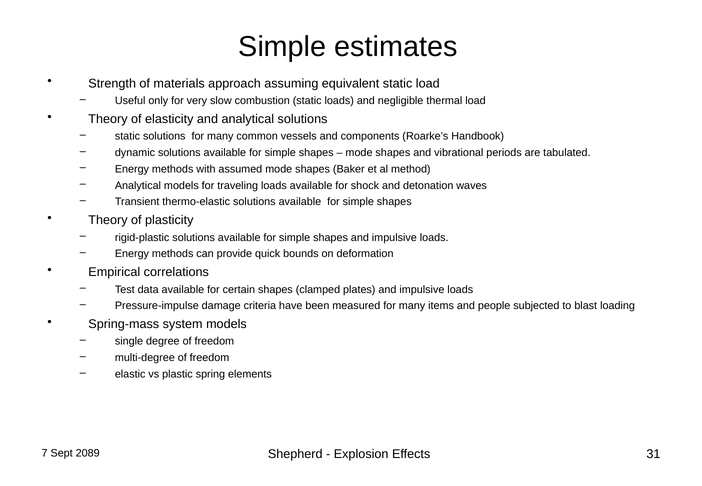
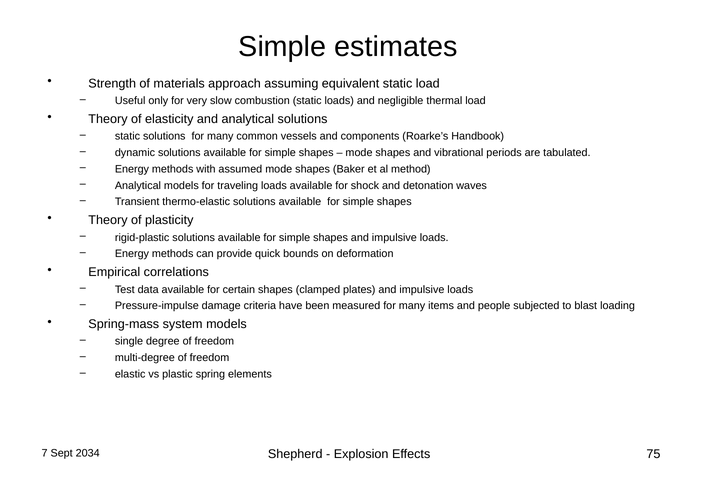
2089: 2089 -> 2034 (88, 453)
31: 31 -> 75 (653, 454)
